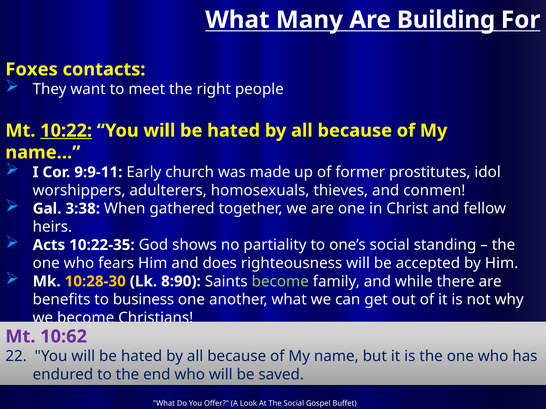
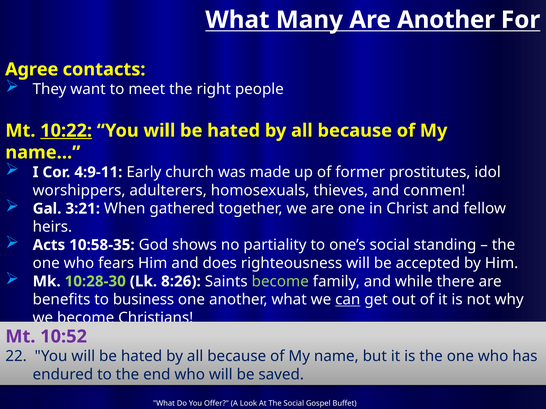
Are Building: Building -> Another (446, 20)
Foxes: Foxes -> Agree (32, 69)
9:9-11: 9:9-11 -> 4:9-11 (98, 172)
3:38: 3:38 -> 3:21 (83, 209)
10:22-35: 10:22-35 -> 10:58-35 (102, 245)
10:28-30 colour: yellow -> light green (95, 282)
8:90: 8:90 -> 8:26 (181, 282)
can underline: none -> present (348, 300)
10:62: 10:62 -> 10:52 (64, 337)
